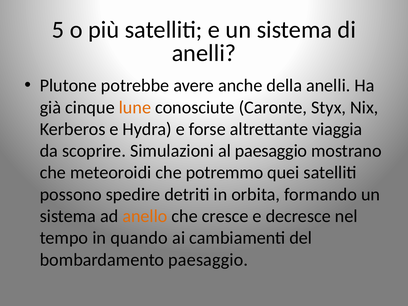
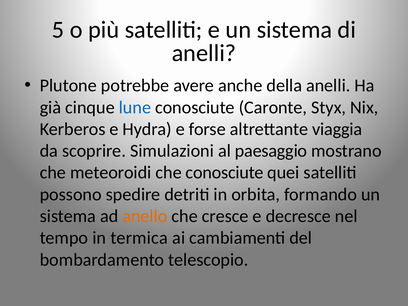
lune colour: orange -> blue (135, 107)
che potremmo: potremmo -> conosciute (225, 173)
quando: quando -> termica (139, 238)
bombardamento paesaggio: paesaggio -> telescopio (208, 260)
